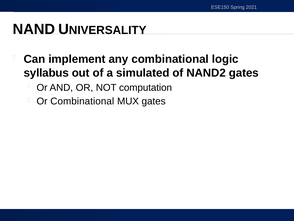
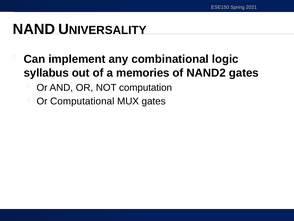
simulated: simulated -> memories (143, 73)
Or Combinational: Combinational -> Computational (82, 101)
